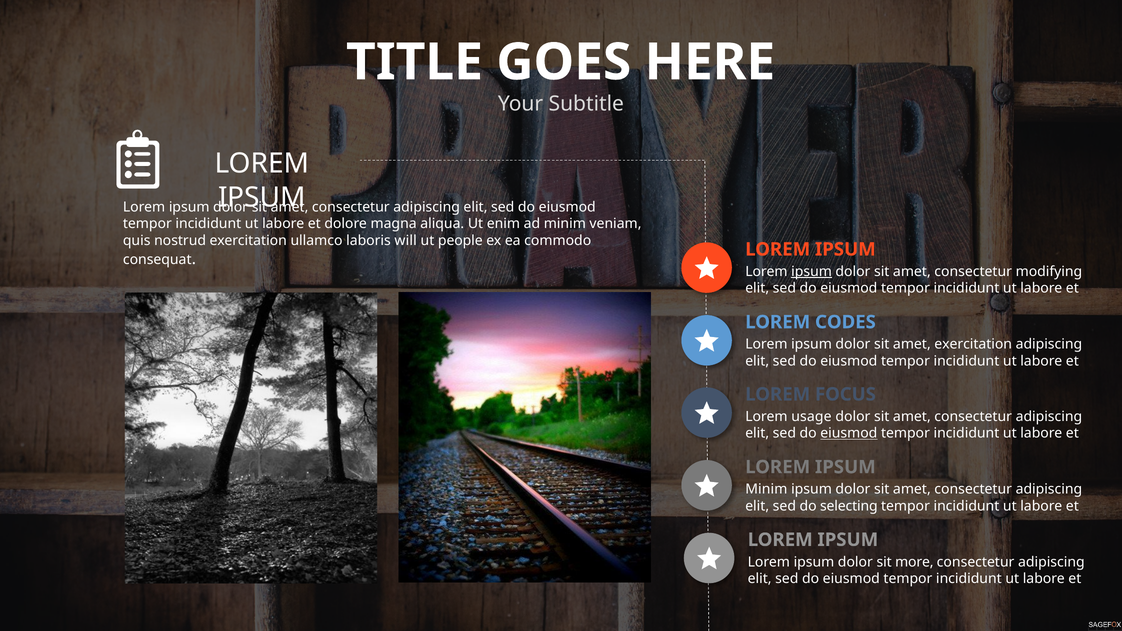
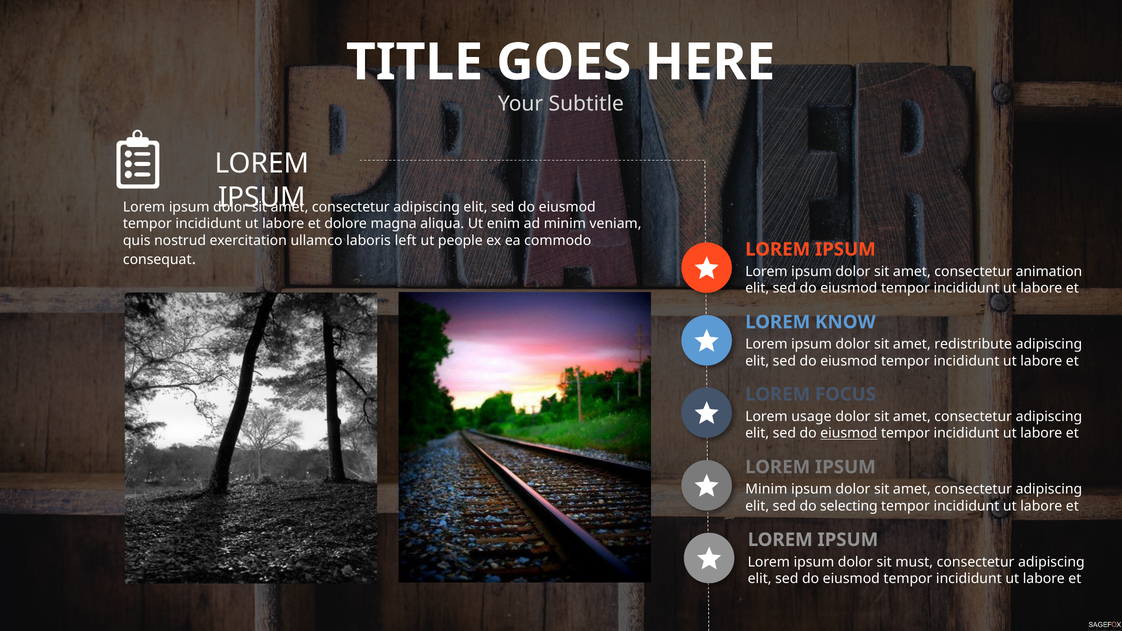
will: will -> left (406, 241)
ipsum underline: present -> none (812, 272)
modifying: modifying -> animation (1049, 272)
CODES: CODES -> KNOW (845, 322)
amet exercitation: exercitation -> redistribute (973, 344)
more: more -> must (914, 562)
